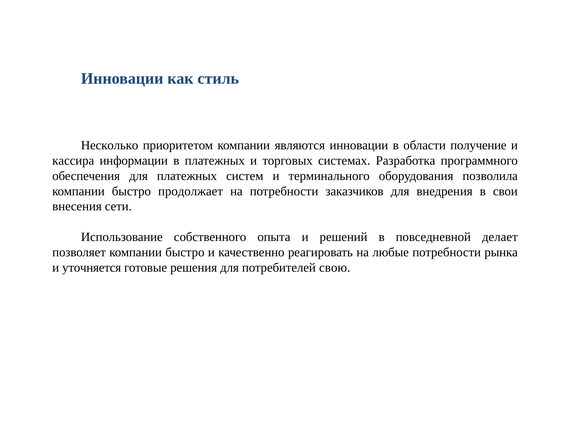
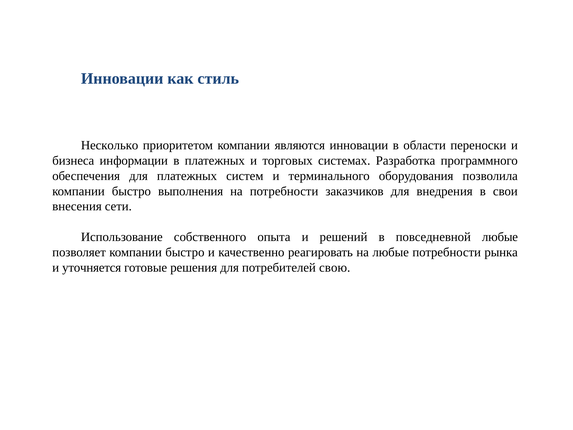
получение: получение -> переноски (478, 145)
кассира: кассира -> бизнеса (73, 161)
продолжает: продолжает -> выполнения (191, 191)
повседневной делает: делает -> любые (500, 237)
